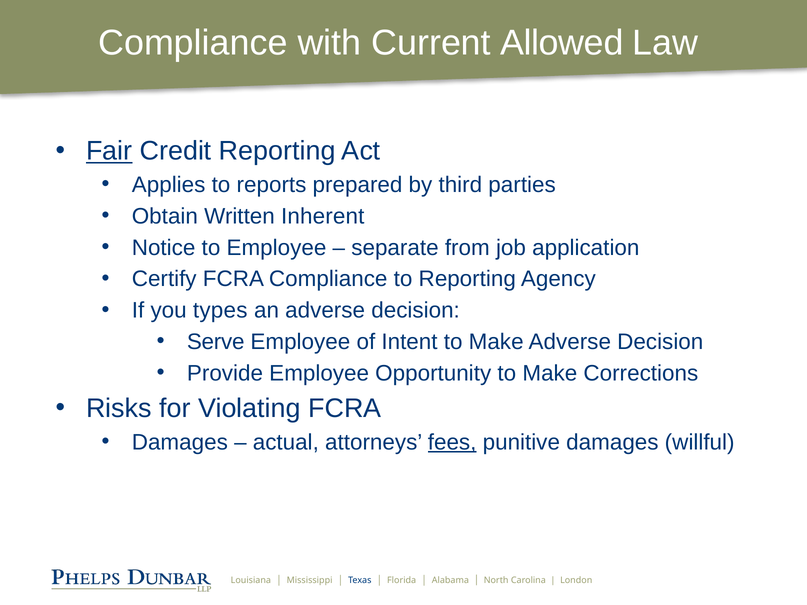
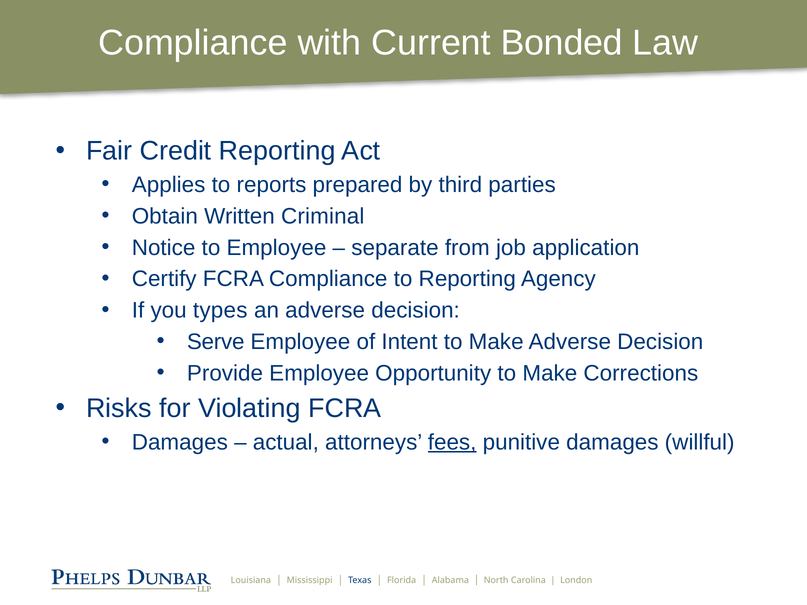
Allowed: Allowed -> Bonded (562, 43)
Fair underline: present -> none (109, 151)
Inherent: Inherent -> Criminal (323, 216)
